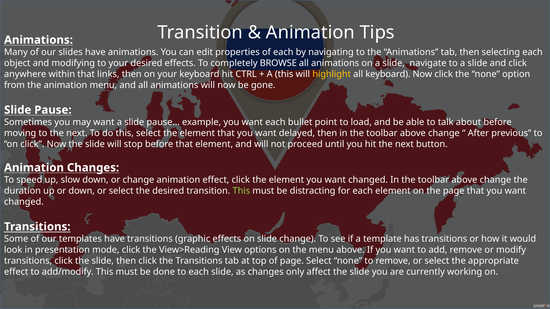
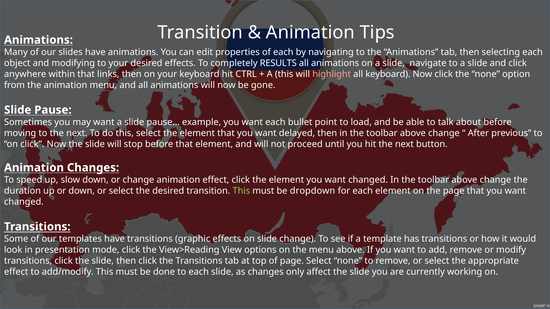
BROWSE: BROWSE -> RESULTS (278, 63)
highlight colour: yellow -> pink (332, 74)
distracting: distracting -> dropdown (313, 191)
